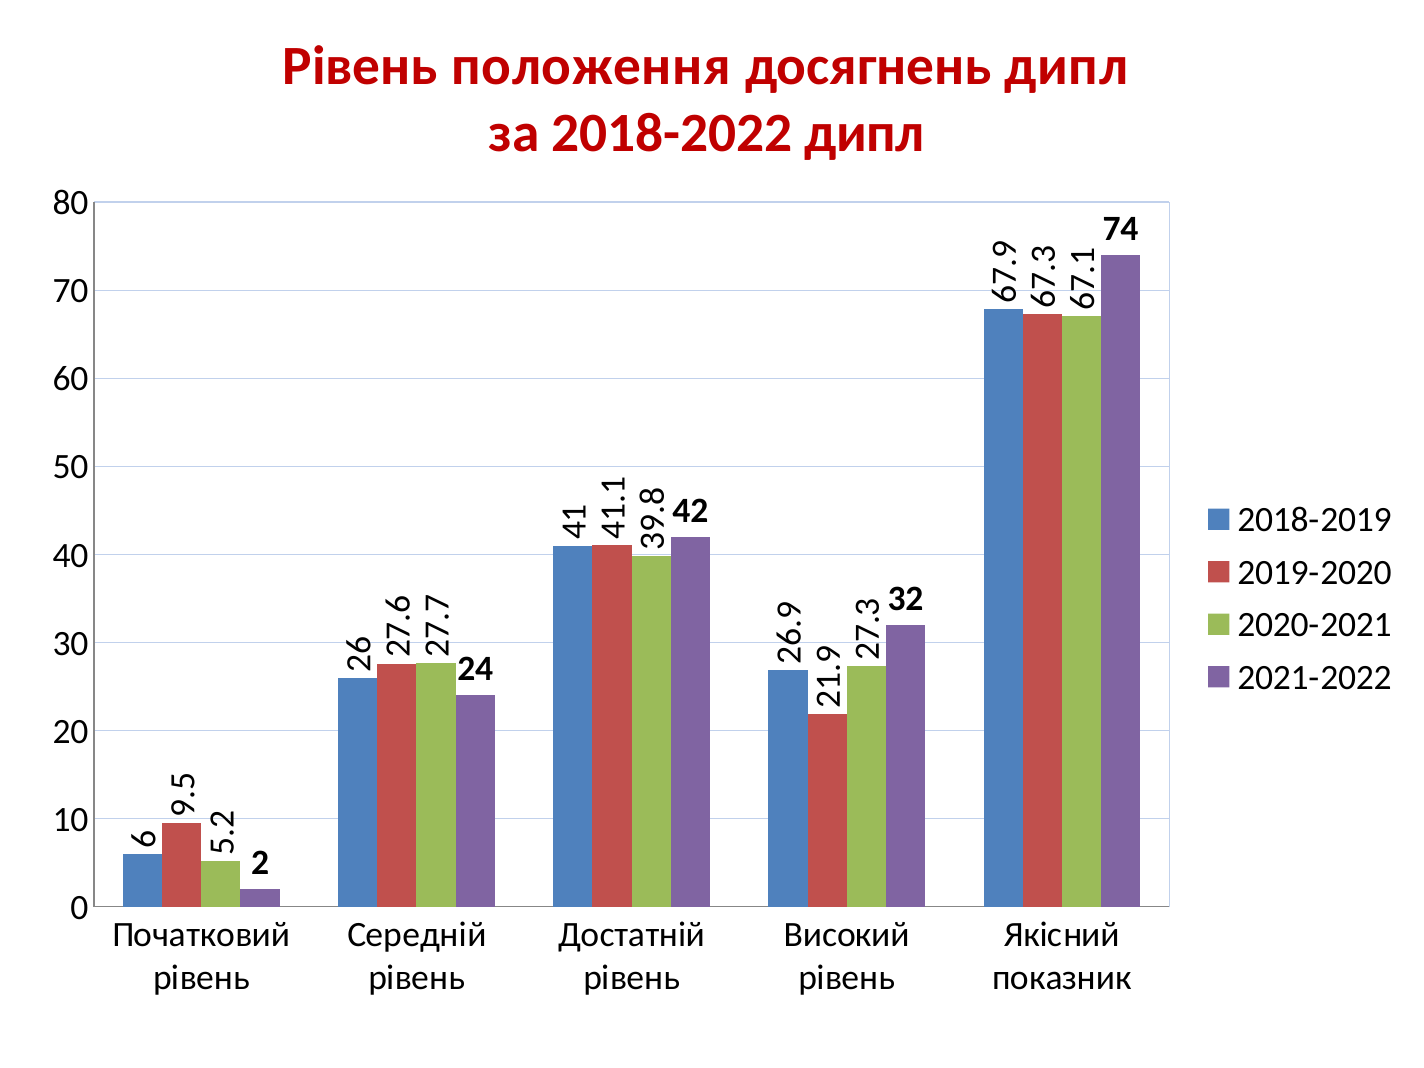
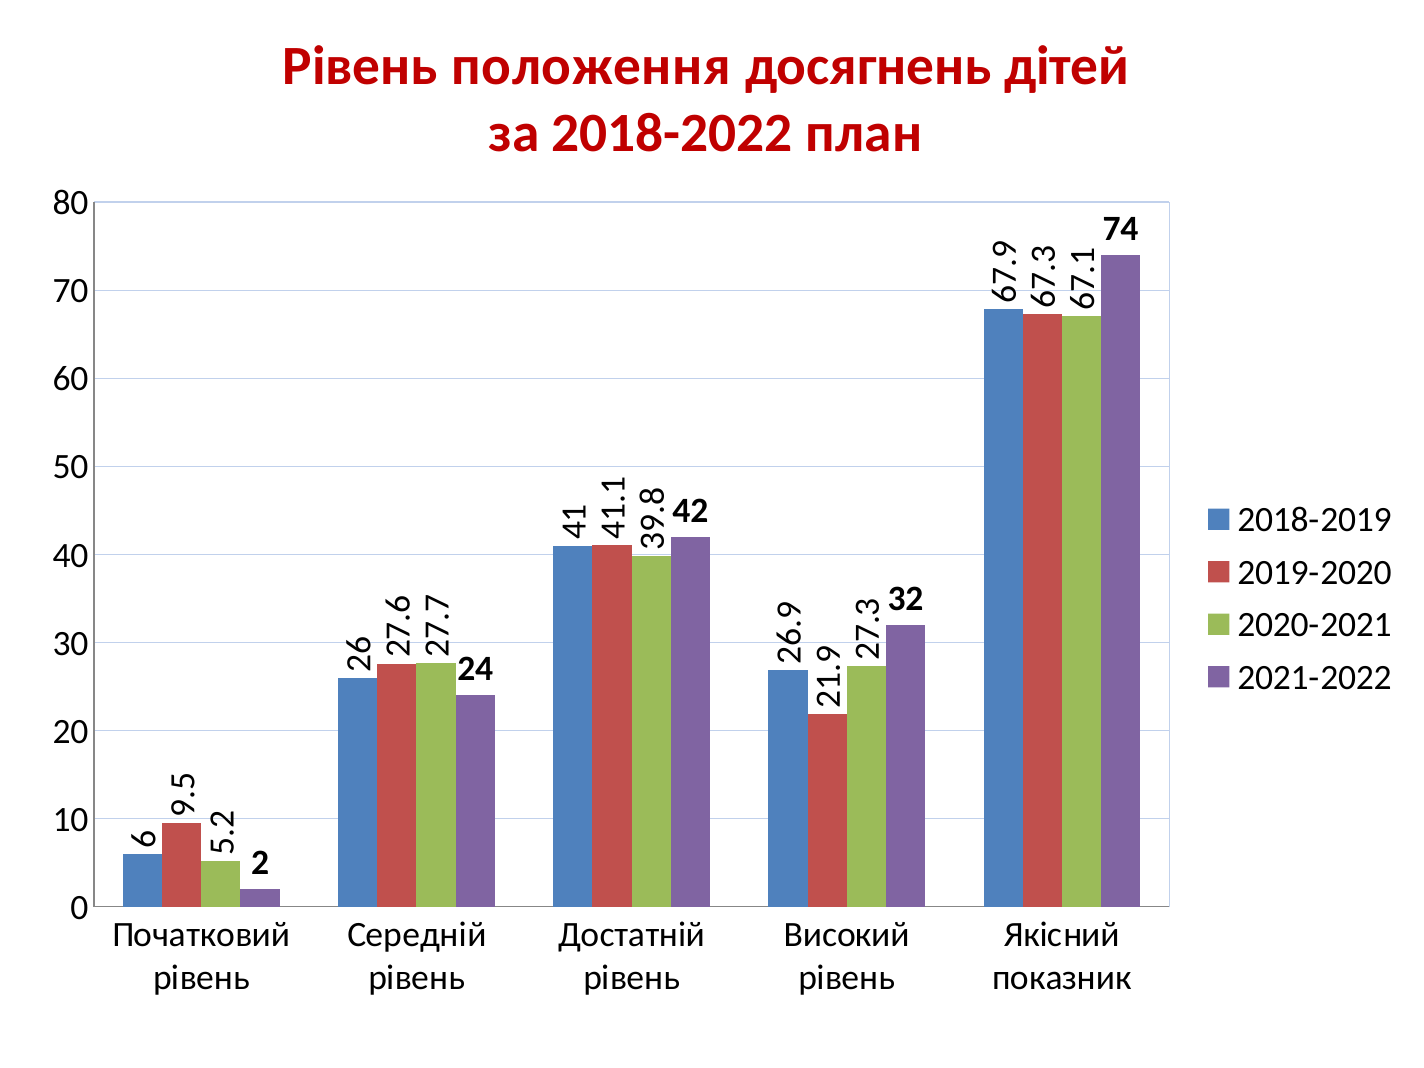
досягнень дипл: дипл -> дітей (1067, 66)
2018-2022 дипл: дипл -> план (864, 133)
